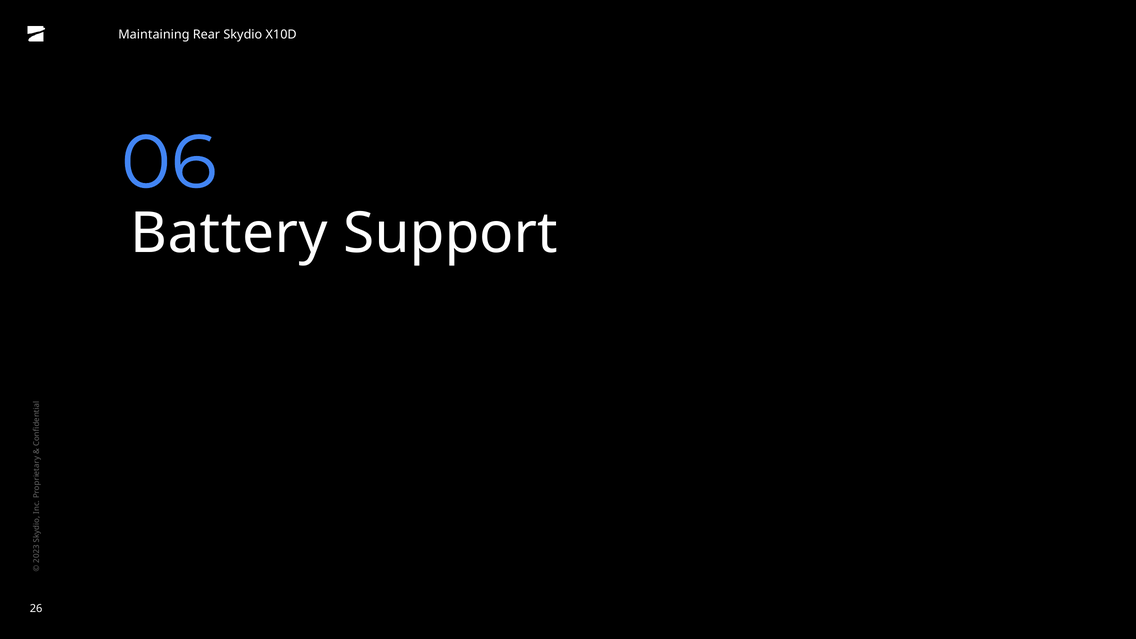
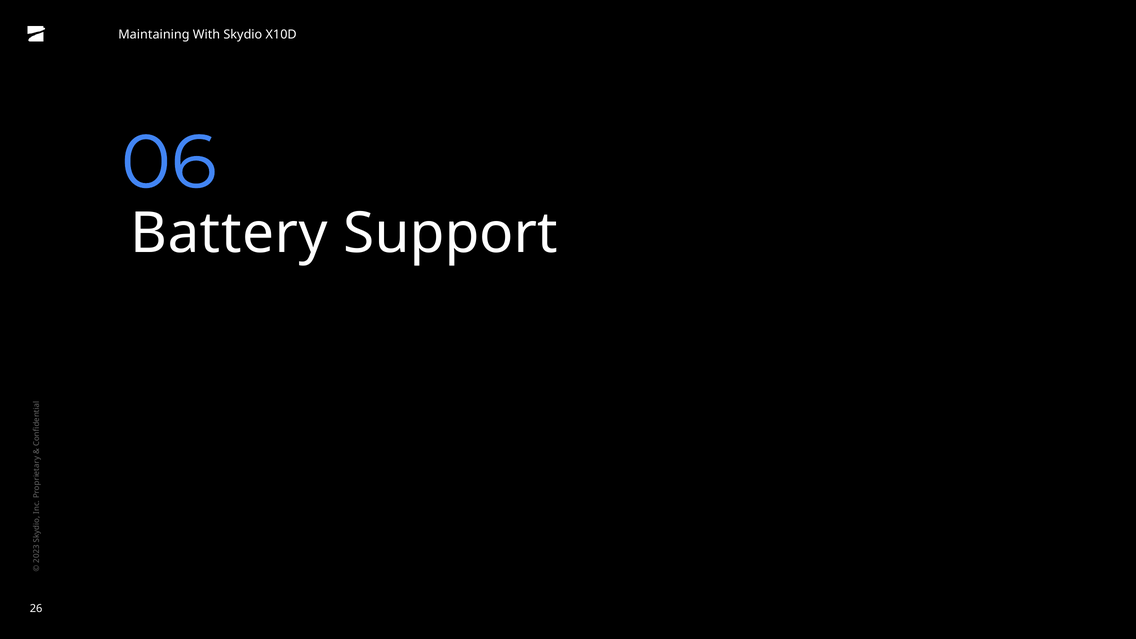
Rear: Rear -> With (206, 35)
